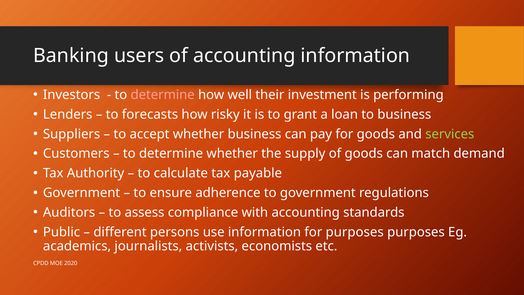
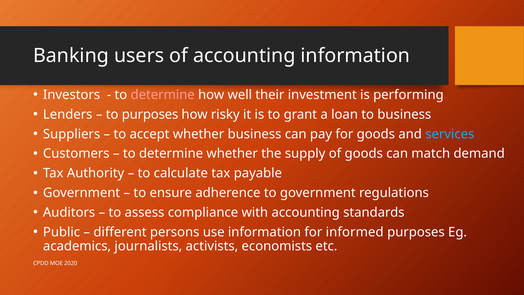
to forecasts: forecasts -> purposes (150, 114)
services colour: light green -> light blue (450, 134)
for purposes: purposes -> informed (355, 232)
